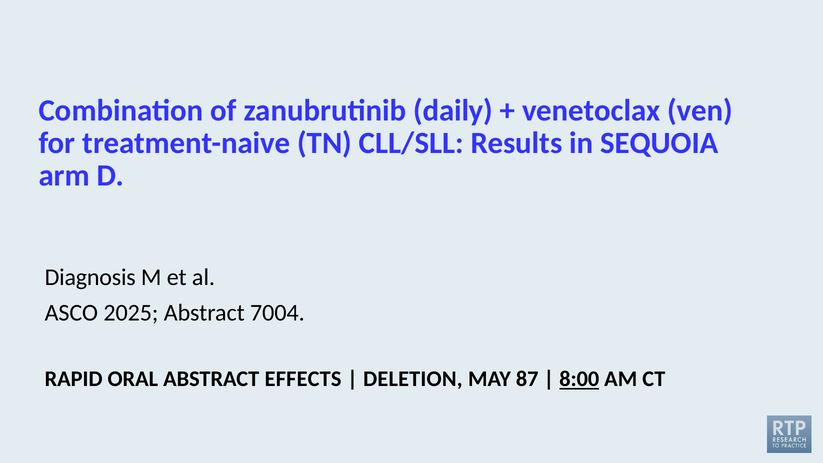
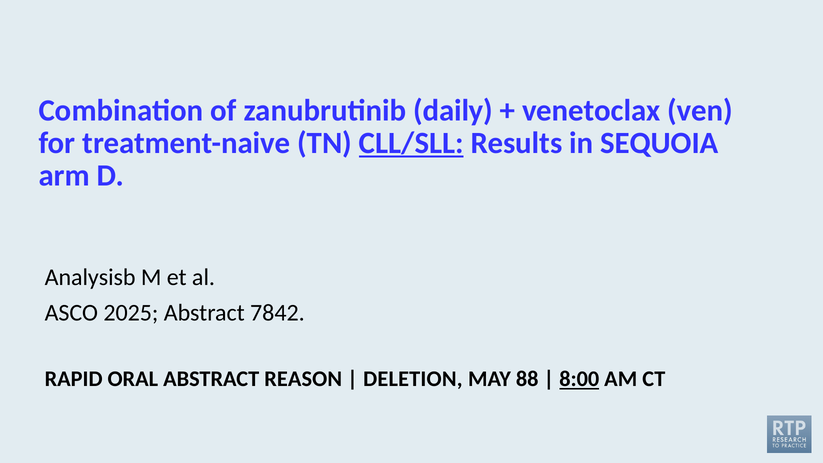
CLL/SLL underline: none -> present (411, 143)
Diagnosis: Diagnosis -> Analysisb (90, 277)
7004: 7004 -> 7842 (277, 313)
EFFECTS: EFFECTS -> REASON (303, 379)
87: 87 -> 88 (527, 379)
